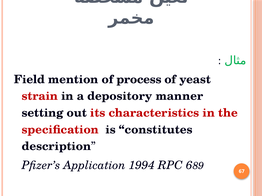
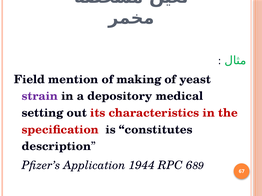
process: process -> making (139, 80)
strain colour: red -> purple (40, 96)
manner: manner -> medical (179, 96)
1994: 1994 -> 1944 (142, 166)
